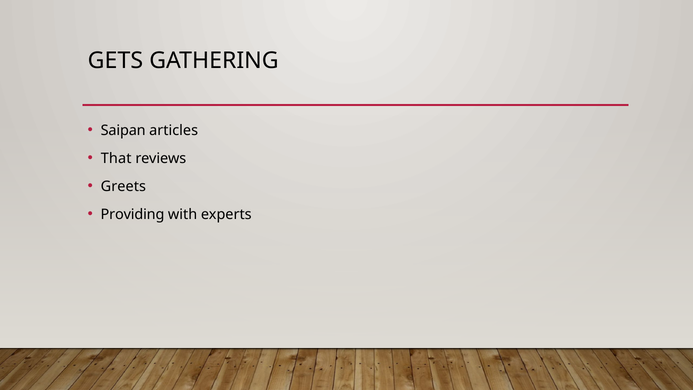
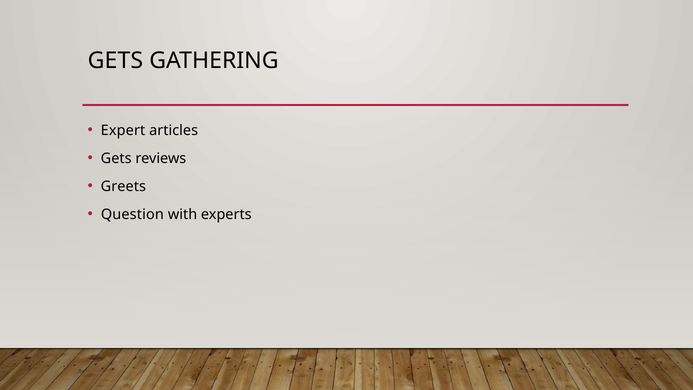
Saipan: Saipan -> Expert (123, 130)
That: That -> Gets (116, 158)
Providing: Providing -> Question (132, 214)
